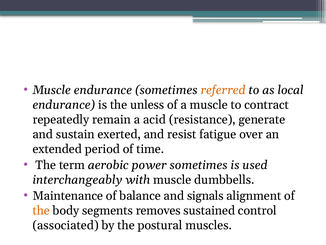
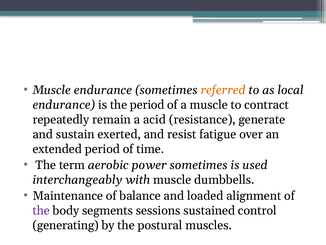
the unless: unless -> period (147, 105)
signals: signals -> loaded (205, 195)
the colour: orange -> purple (41, 210)
removes: removes -> sessions (158, 210)
associated: associated -> generating (66, 225)
